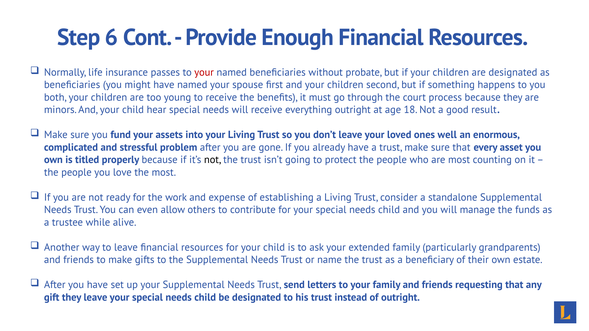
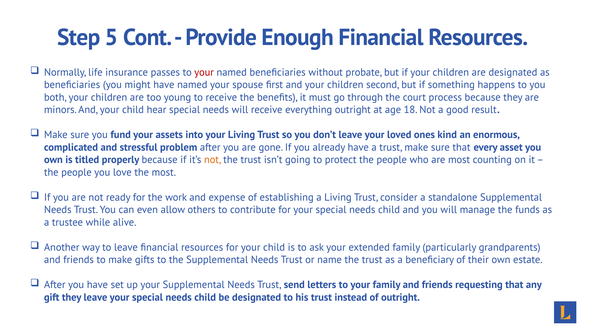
6: 6 -> 5 (112, 38)
well: well -> kind (447, 135)
not colour: black -> orange (213, 160)
